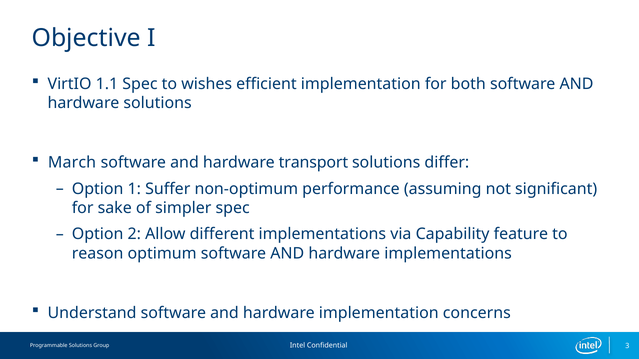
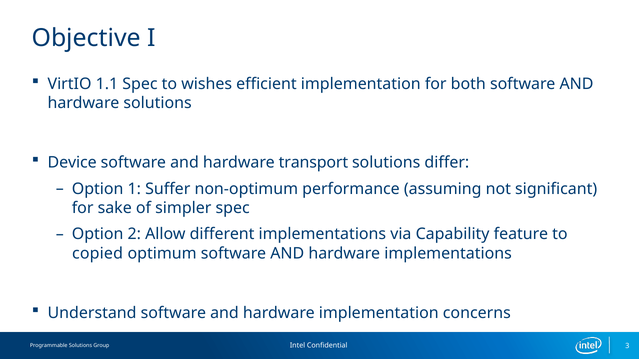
March: March -> Device (72, 163)
reason: reason -> copied (98, 254)
